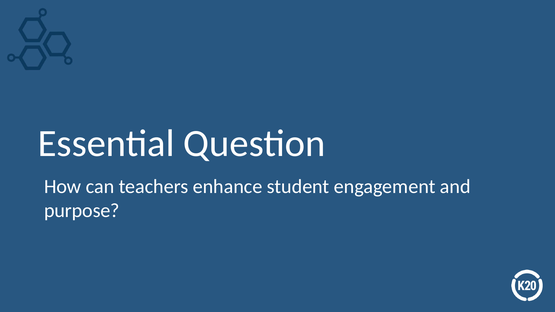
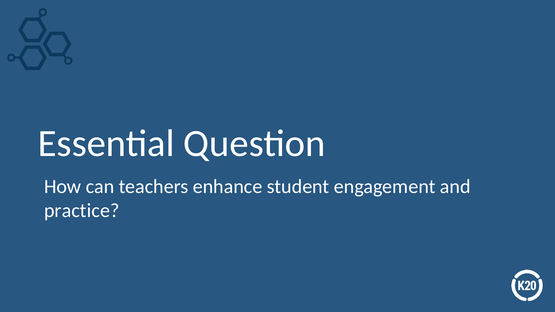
purpose: purpose -> practice (82, 211)
